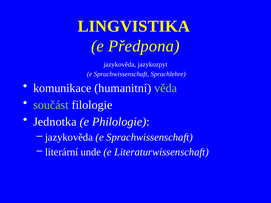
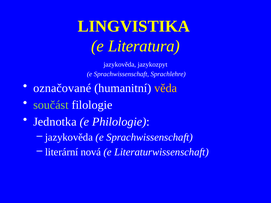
Předpona: Předpona -> Literatura (144, 46)
komunikace: komunikace -> označované (62, 88)
věda colour: light green -> yellow (166, 88)
unde: unde -> nová (91, 152)
